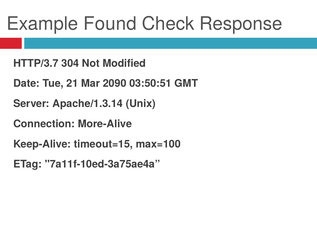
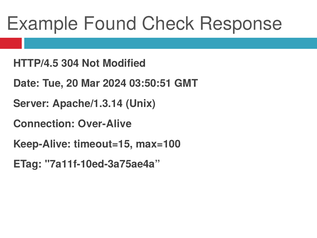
HTTP/3.7: HTTP/3.7 -> HTTP/4.5 (36, 63)
21: 21 -> 20 (72, 83)
2090: 2090 -> 2024 (115, 83)
More-Alive: More-Alive -> Over-Alive (105, 124)
